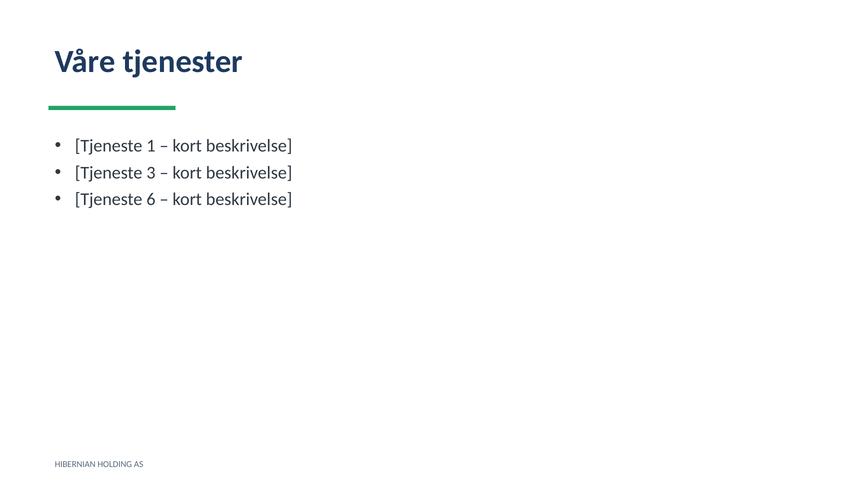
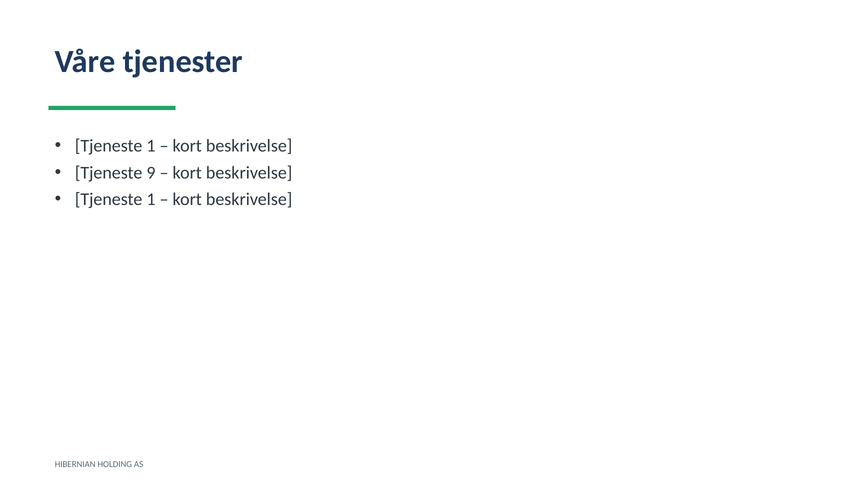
3: 3 -> 9 (151, 173)
6: 6 -> 1 (151, 200)
